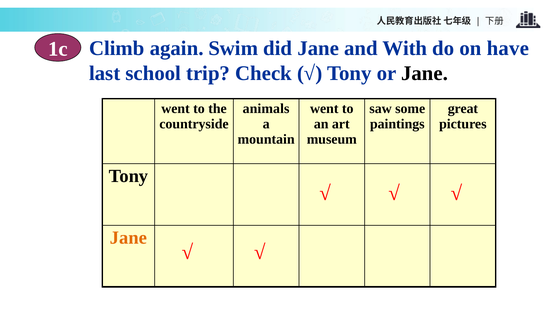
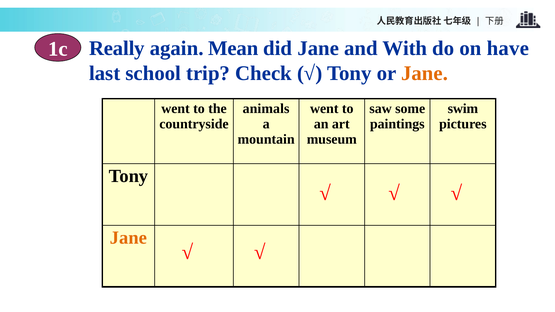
Climb: Climb -> Really (117, 48)
Swim: Swim -> Mean (233, 48)
Jane colour: black -> orange (425, 73)
great: great -> swim (463, 109)
